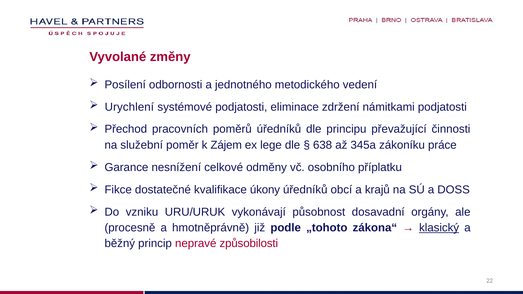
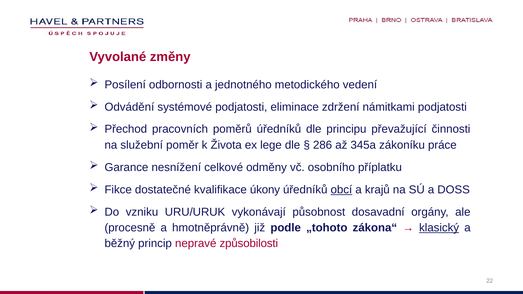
Urychlení: Urychlení -> Odvádění (129, 107)
Zájem: Zájem -> Života (226, 145)
638: 638 -> 286 (323, 145)
obcí underline: none -> present (341, 190)
